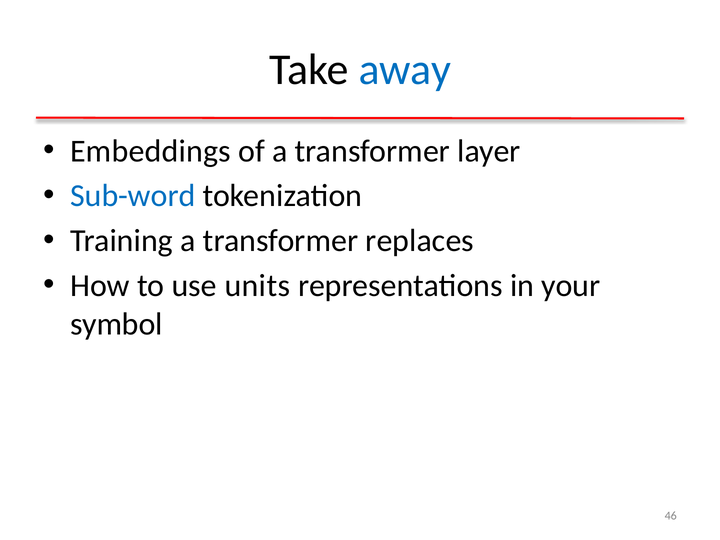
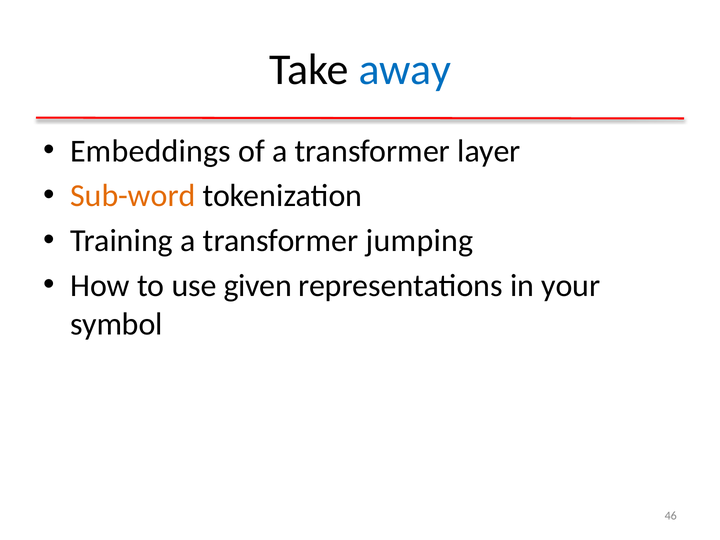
Sub-word colour: blue -> orange (133, 196)
replaces: replaces -> jumping (420, 241)
units: units -> given (258, 286)
